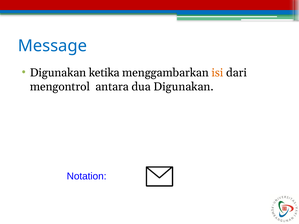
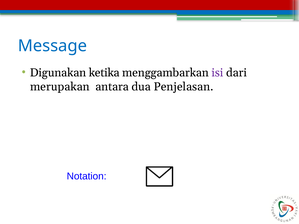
isi colour: orange -> purple (217, 73)
mengontrol: mengontrol -> merupakan (60, 87)
dua Digunakan: Digunakan -> Penjelasan (184, 87)
